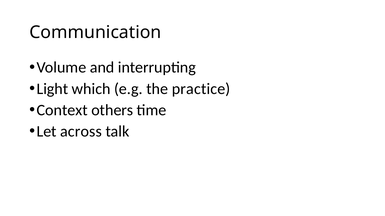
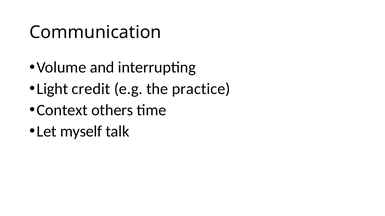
which: which -> credit (91, 89)
across: across -> myself (81, 132)
